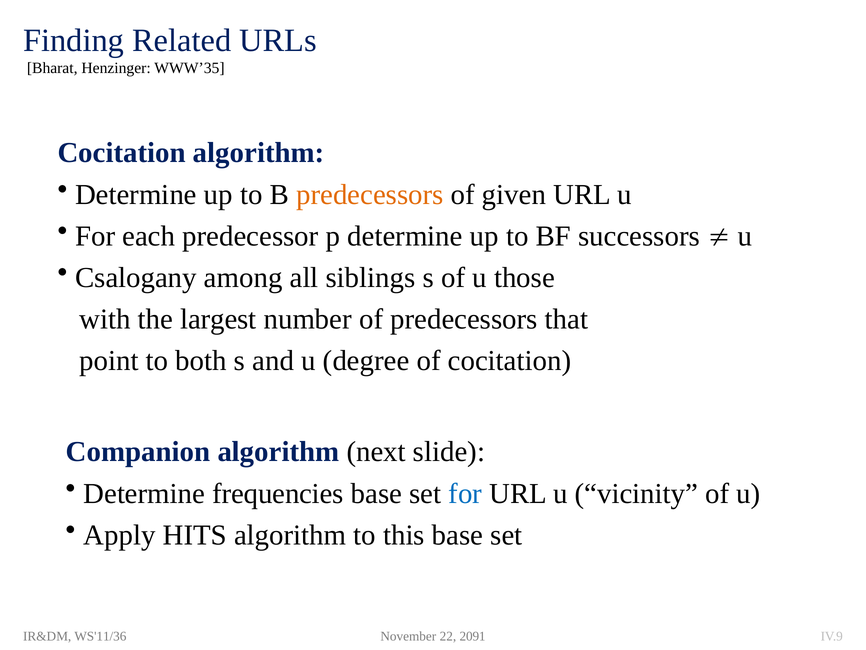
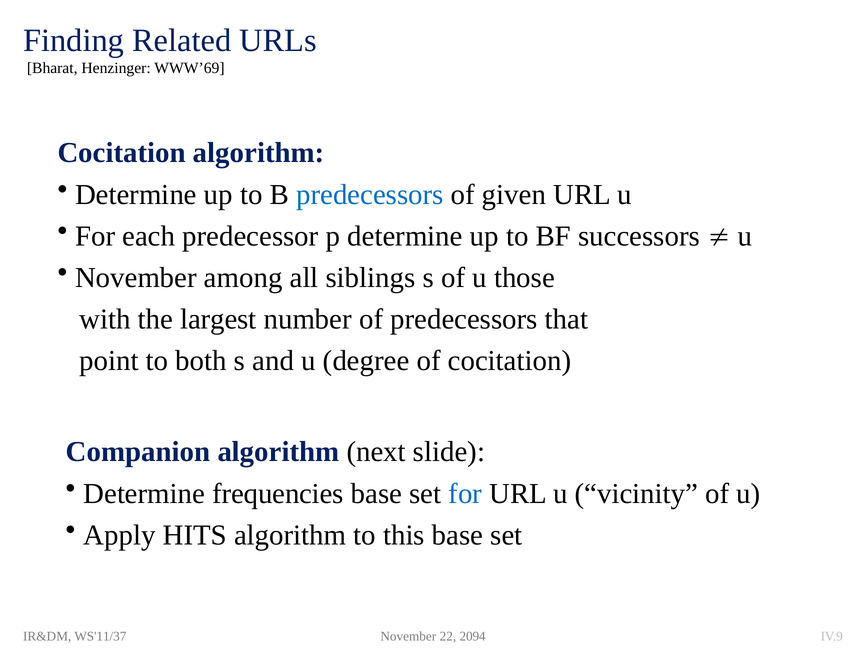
WWW’35: WWW’35 -> WWW’69 (189, 68)
predecessors colour: orange -> blue (370, 194)
Csalogany: Csalogany -> November (136, 277)
WS'11/36: WS'11/36 -> WS'11/37 (100, 636)
2091: 2091 -> 2094 (473, 636)
